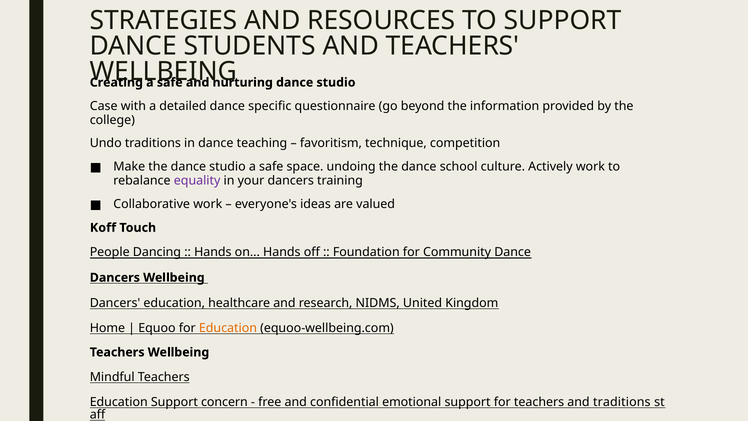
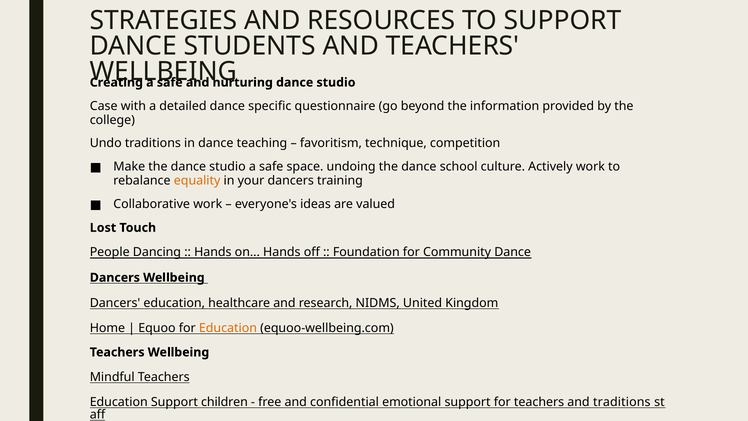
equality colour: purple -> orange (197, 181)
Koff: Koff -> Lost (103, 228)
concern: concern -> children (224, 402)
